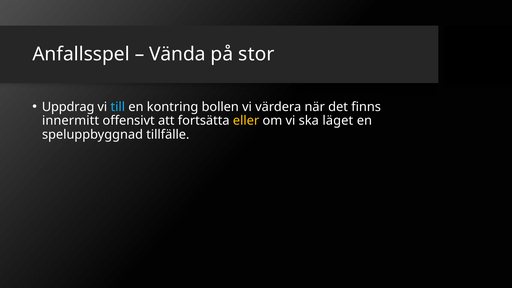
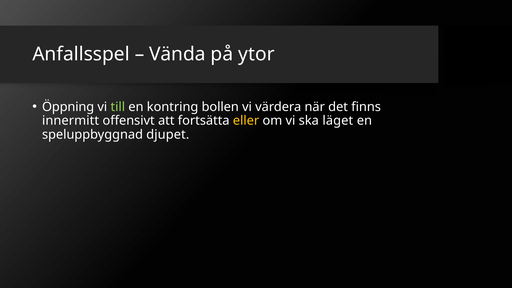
stor: stor -> ytor (256, 54)
Uppdrag: Uppdrag -> Öppning (68, 107)
till colour: light blue -> light green (118, 107)
tillfälle: tillfälle -> djupet (168, 135)
